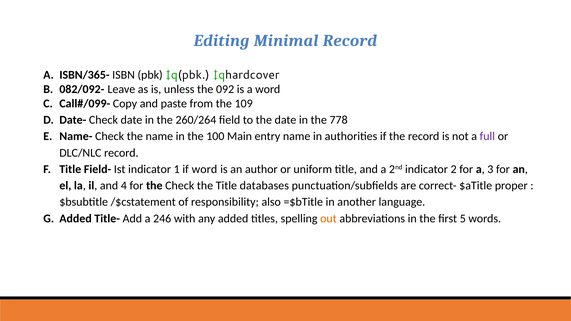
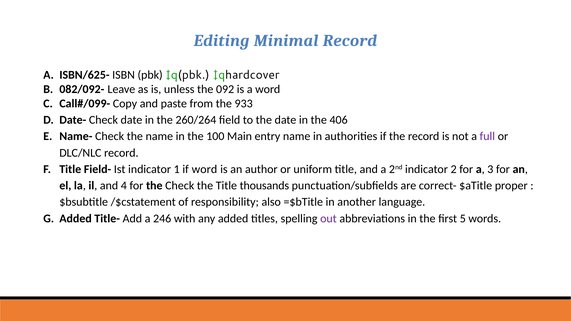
ISBN/365-: ISBN/365- -> ISBN/625- (84, 75)
109: 109 -> 933 (244, 104)
778: 778 -> 406 (339, 120)
databases: databases -> thousands (264, 186)
out colour: orange -> purple (328, 219)
